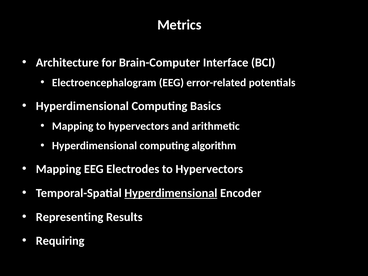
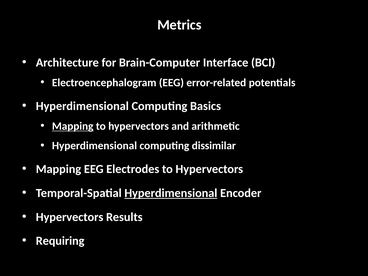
Mapping underline: none -> present (73, 126)
algorithm: algorithm -> dissimilar (214, 146)
Representing: Representing -> Hypervectors (70, 217)
